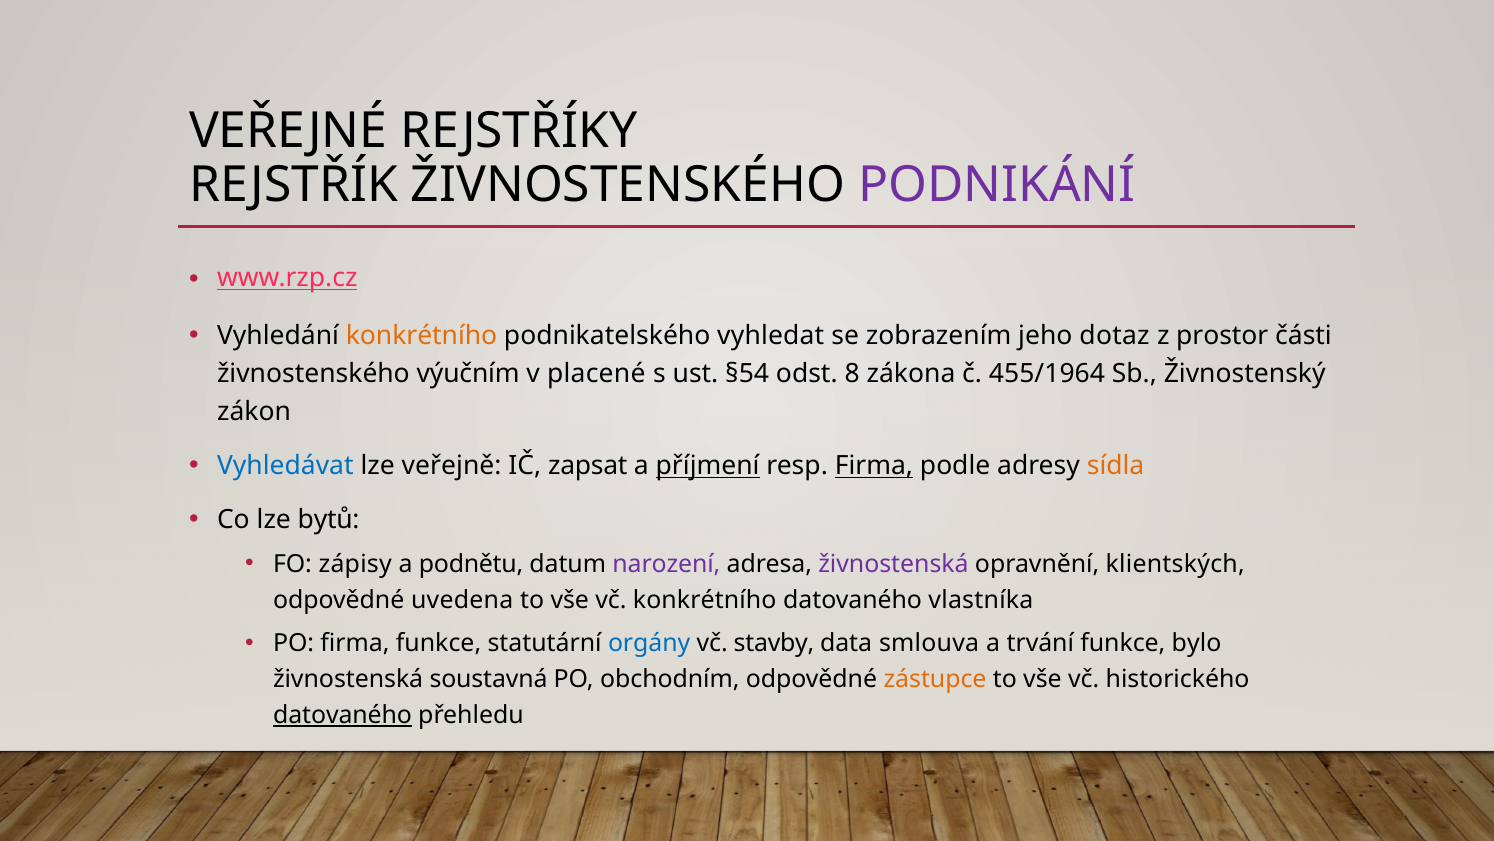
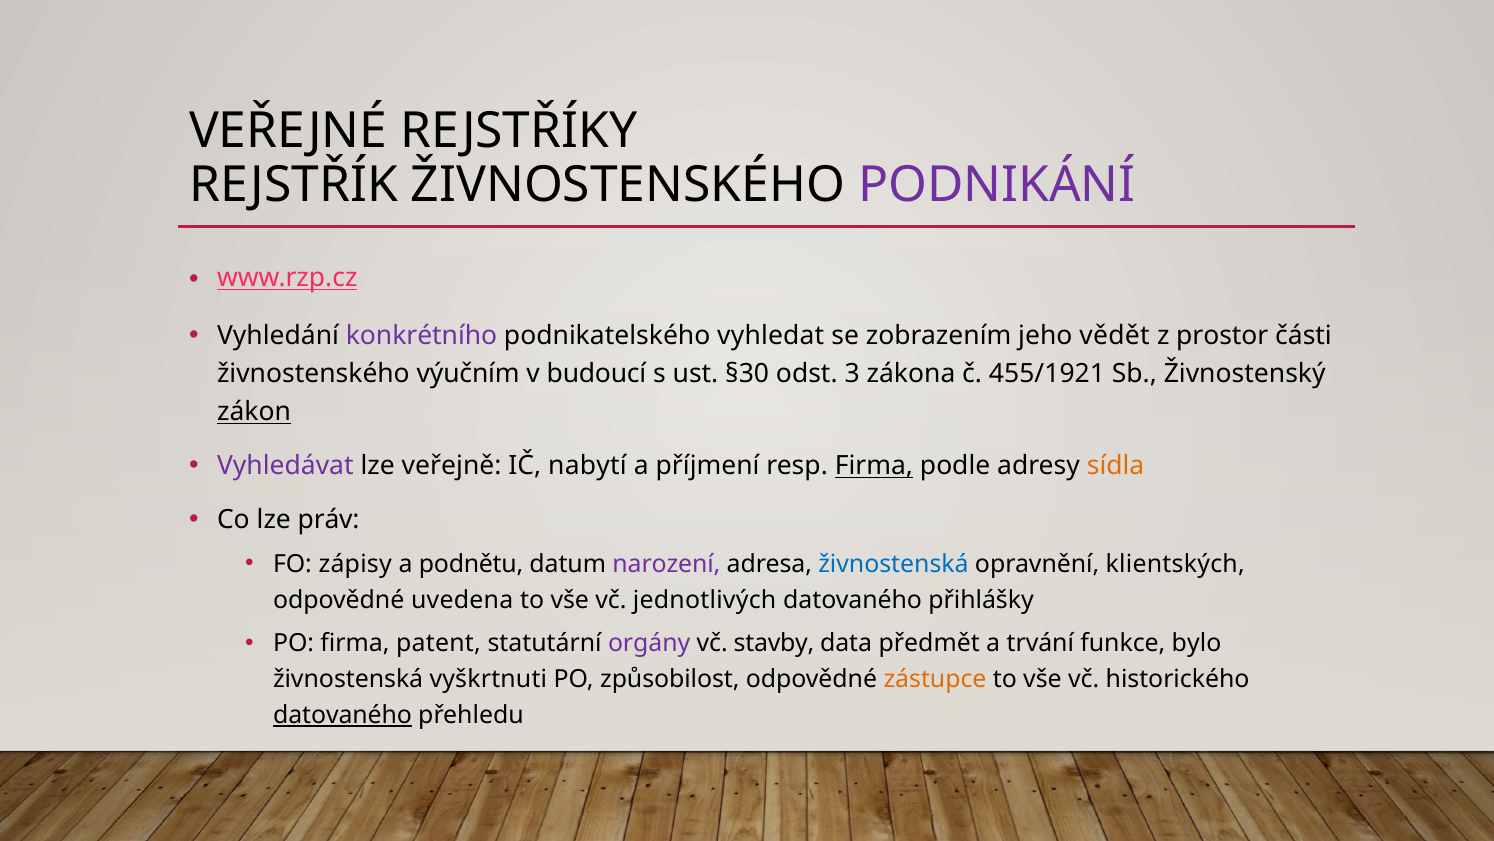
konkrétního colour: orange -> purple (422, 336)
dotaz: dotaz -> vědět (1115, 336)
placené: placené -> budoucí (596, 374)
§54: §54 -> §30 (747, 374)
8: 8 -> 3 (852, 374)
455/1964: 455/1964 -> 455/1921 (1047, 374)
zákon underline: none -> present (254, 412)
Vyhledávat colour: blue -> purple (285, 466)
zapsat: zapsat -> nabytí (588, 466)
příjmení underline: present -> none (708, 466)
bytů: bytů -> práv (329, 519)
živnostenská colour: purple -> blue (893, 564)
vč konkrétního: konkrétního -> jednotlivých (705, 600)
vlastníka: vlastníka -> přihlášky (981, 600)
firma funkce: funkce -> patent (438, 643)
orgány colour: blue -> purple (649, 643)
smlouva: smlouva -> předmět (929, 643)
soustavná: soustavná -> vyškrtnuti (488, 679)
obchodním: obchodním -> způsobilost (670, 679)
